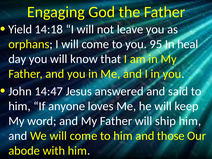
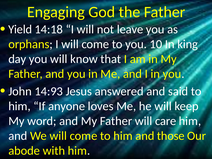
95: 95 -> 10 (156, 44)
heal: heal -> king (188, 44)
14:47: 14:47 -> 14:93 (49, 91)
ship: ship -> care (166, 121)
